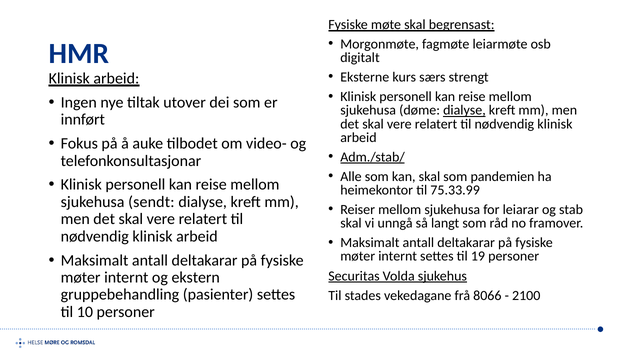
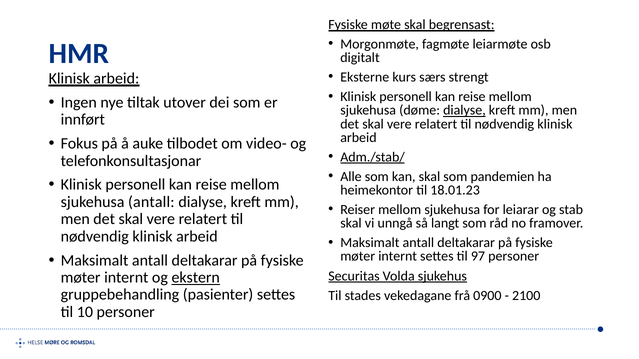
75.33.99: 75.33.99 -> 18.01.23 (455, 190)
sjukehusa sendt: sendt -> antall (151, 202)
19: 19 -> 97 (478, 257)
ekstern underline: none -> present (196, 278)
8066: 8066 -> 0900 (487, 296)
